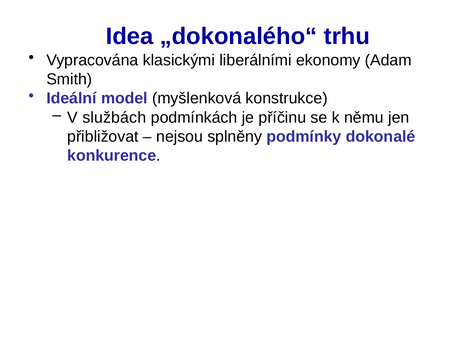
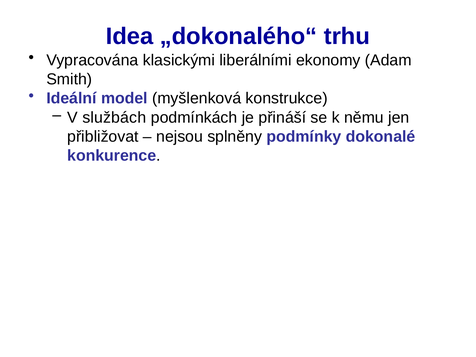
příčinu: příčinu -> přináší (282, 117)
